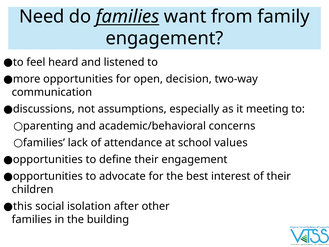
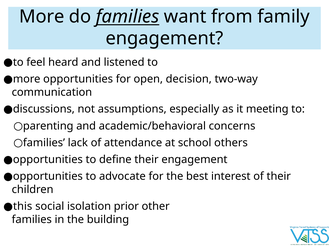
Need: Need -> More (42, 16)
values: values -> others (231, 143)
after: after -> prior (126, 206)
